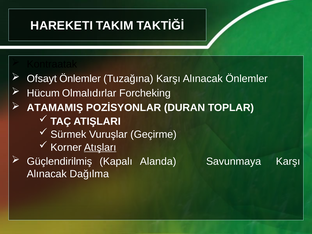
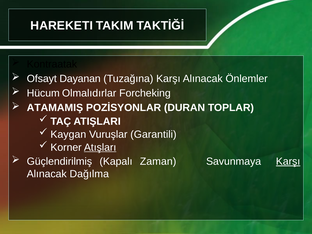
Ofsayt Önlemler: Önlemler -> Dayanan (80, 79)
Sürmek: Sürmek -> Kaygan (68, 134)
Geçirme: Geçirme -> Garantili (153, 134)
Alanda: Alanda -> Zaman (158, 161)
Karşı underline: none -> present (288, 161)
